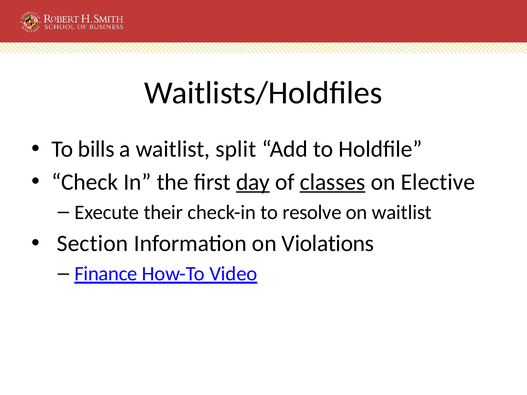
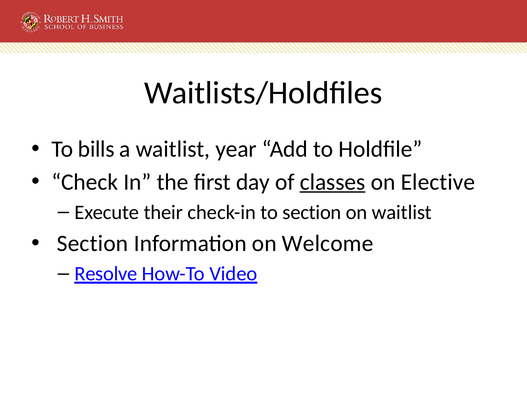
split: split -> year (236, 149)
day underline: present -> none (253, 182)
to resolve: resolve -> section (312, 212)
Violations: Violations -> Welcome (328, 244)
Finance: Finance -> Resolve (106, 274)
